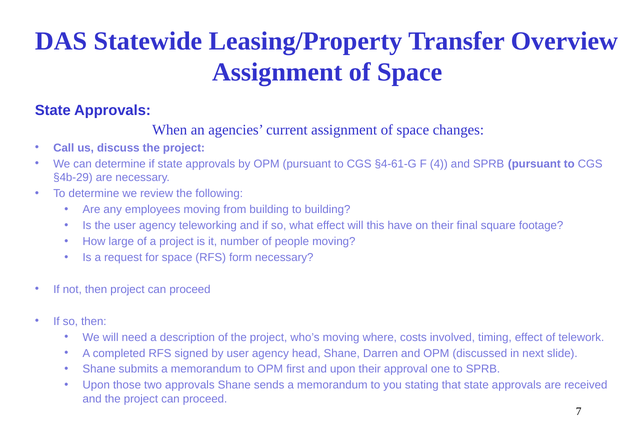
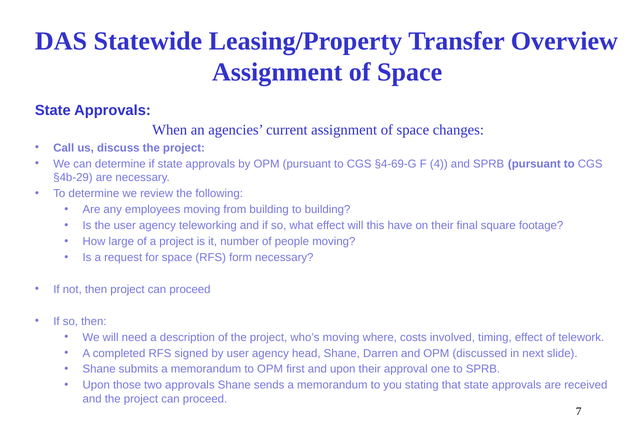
§4-61-G: §4-61-G -> §4-69-G (396, 164)
